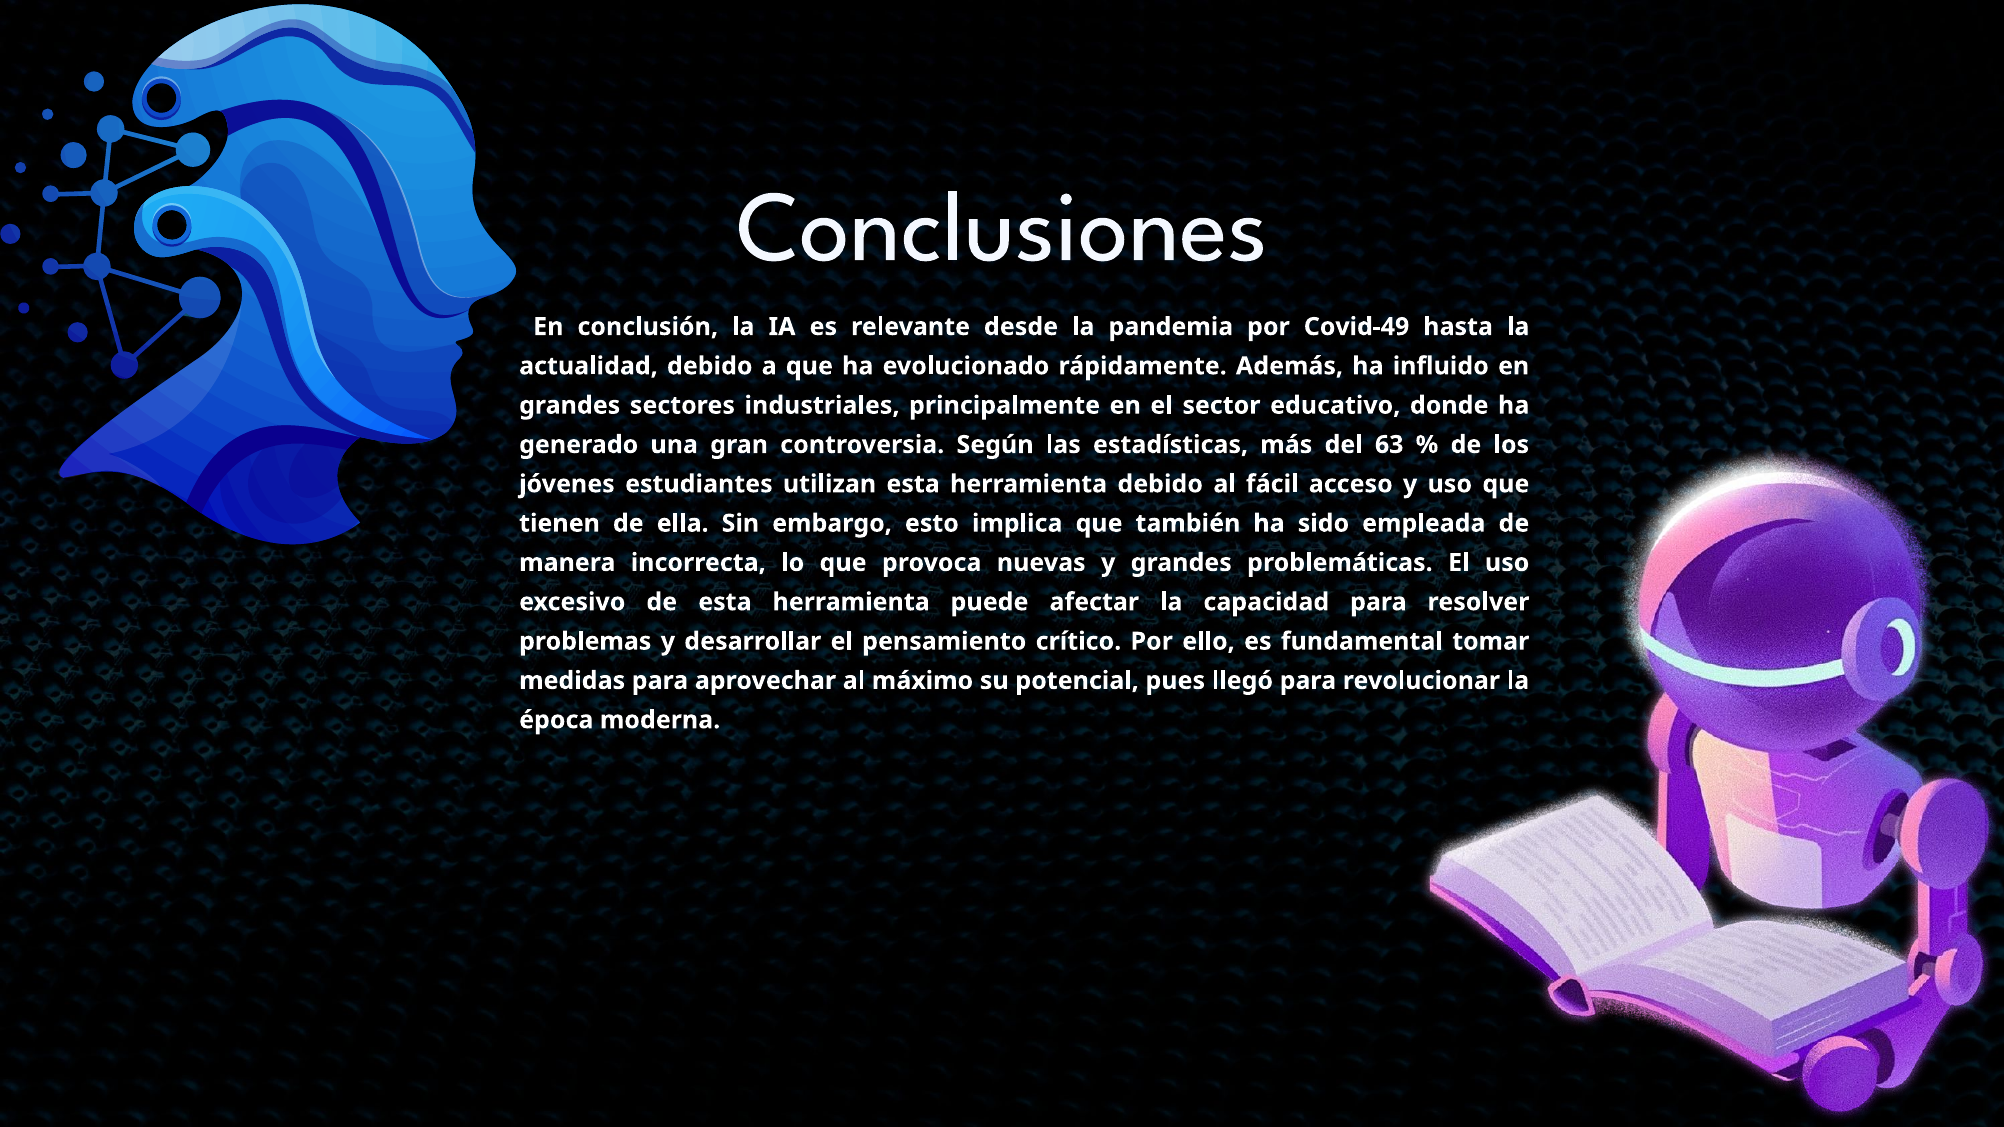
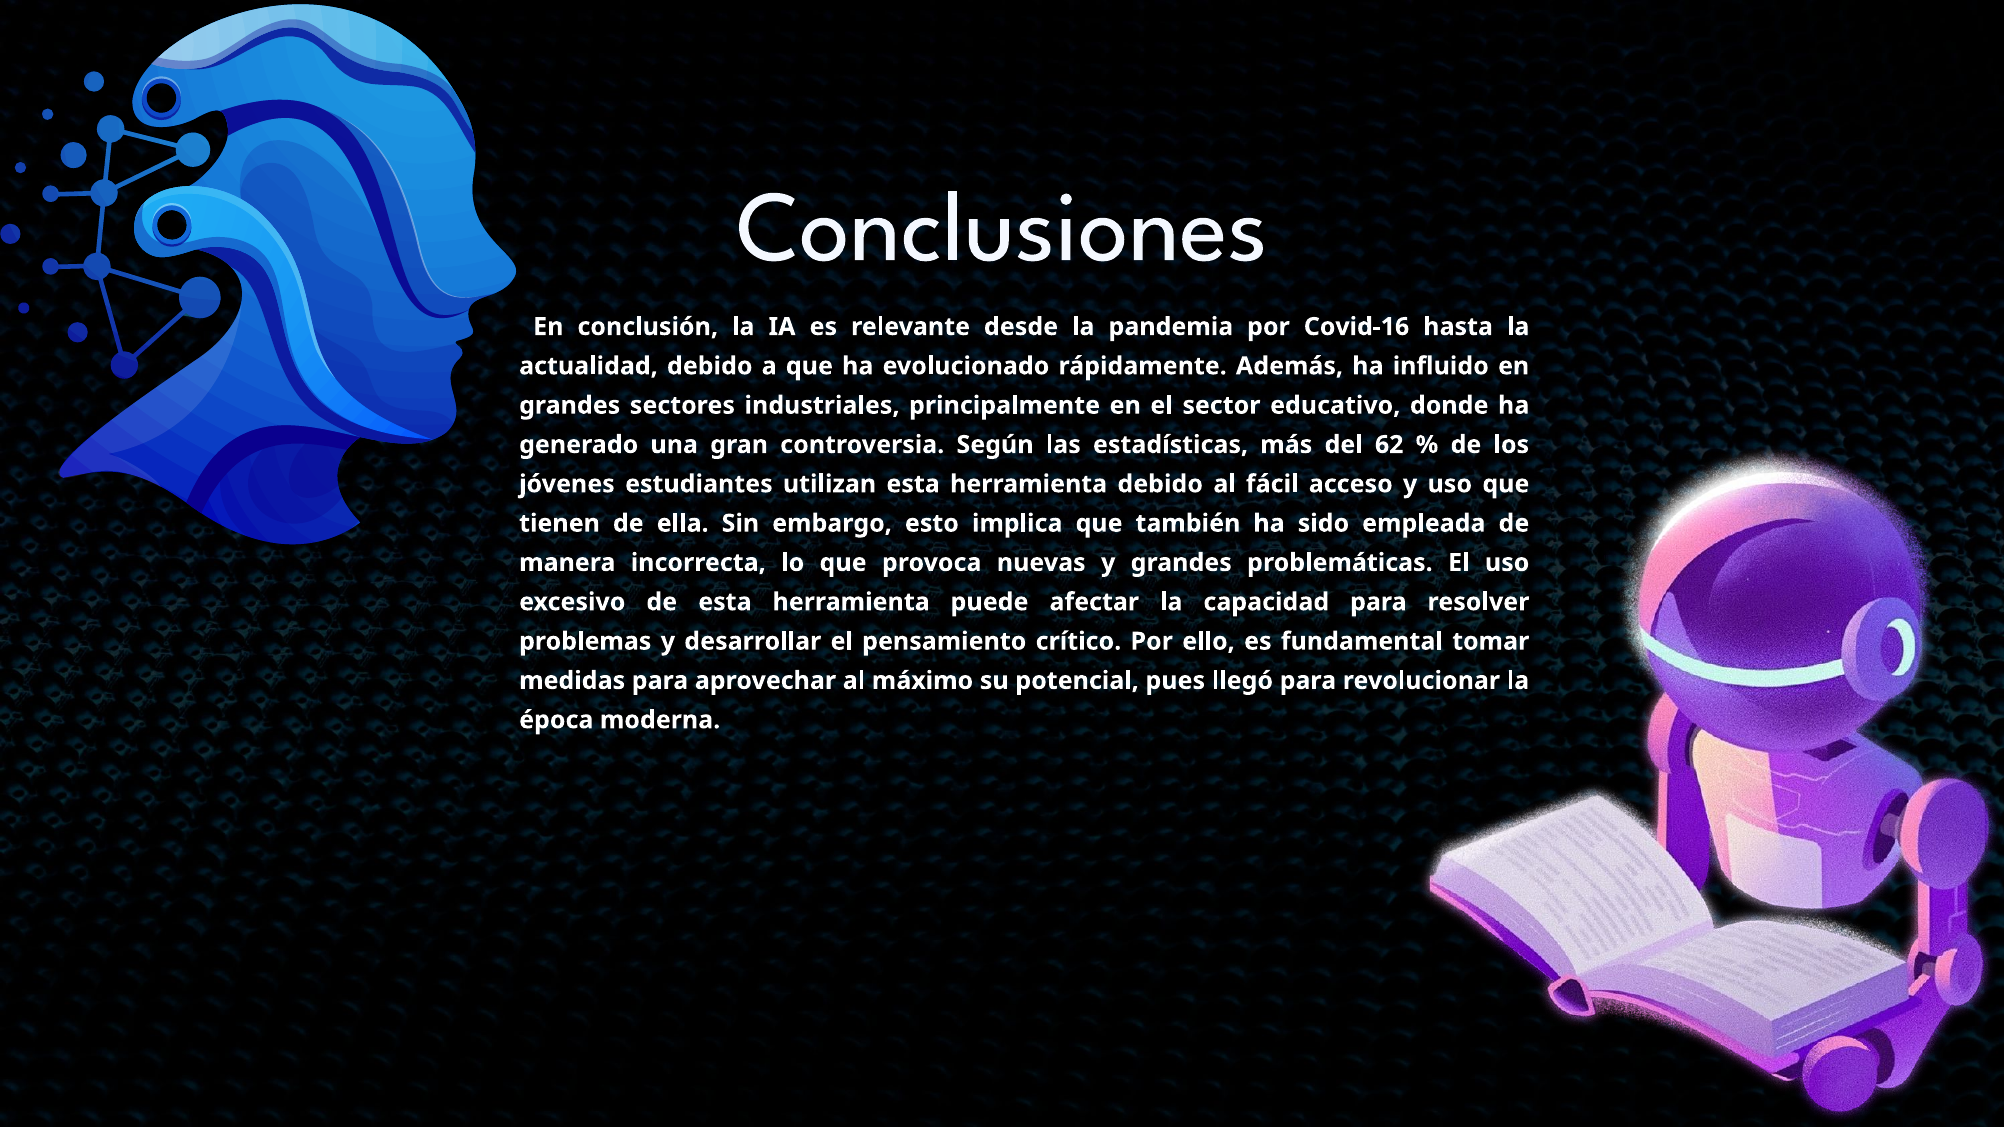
Covid-49: Covid-49 -> Covid-16 (1357, 327)
63: 63 -> 62 (1389, 445)
